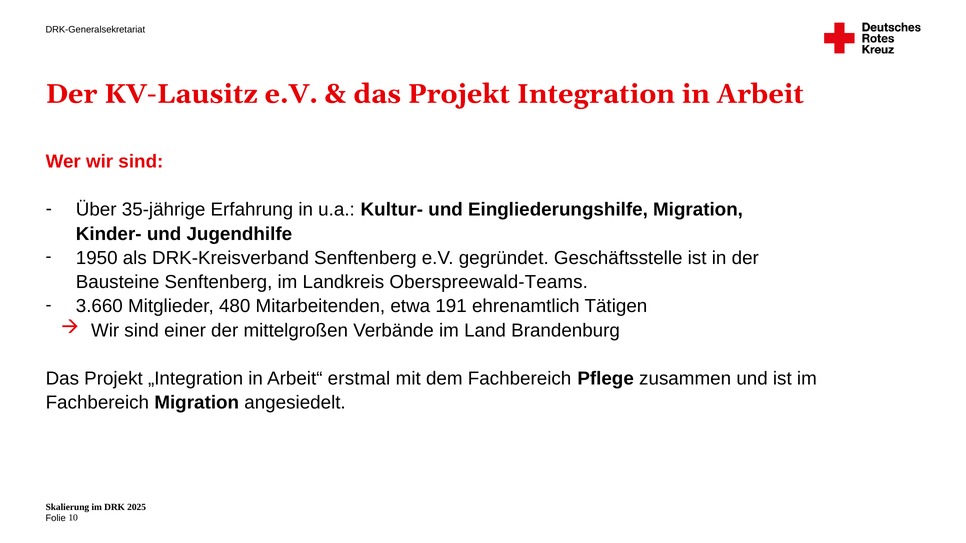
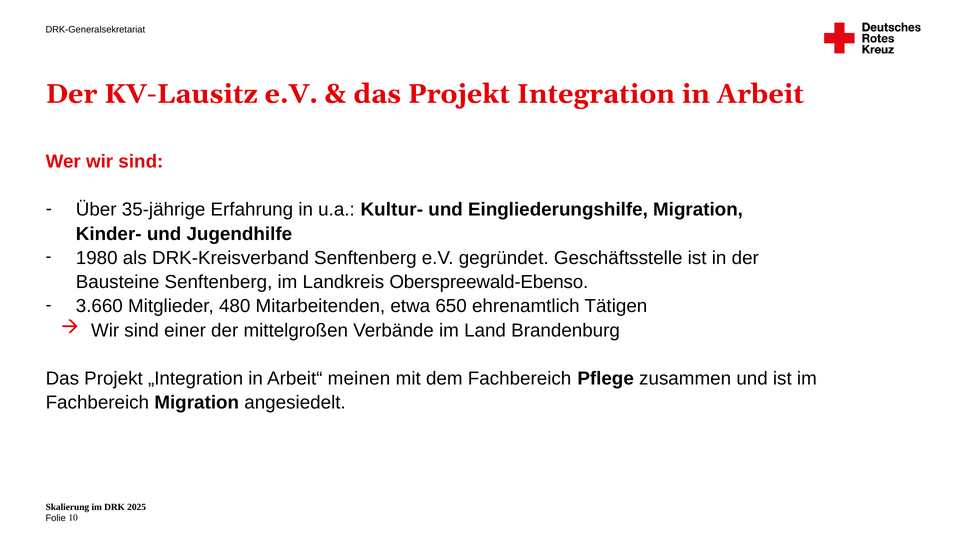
1950: 1950 -> 1980 (97, 258)
Oberspreewald-Teams: Oberspreewald-Teams -> Oberspreewald-Ebenso (489, 282)
191: 191 -> 650 (451, 306)
erstmal: erstmal -> meinen (359, 379)
